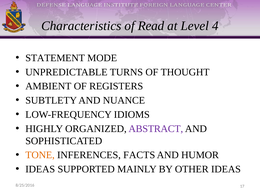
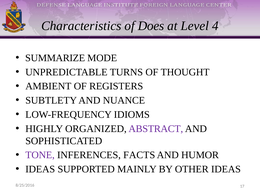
Read: Read -> Does (151, 26)
STATEMENT: STATEMENT -> SUMMARIZE (55, 58)
TONE colour: orange -> purple (40, 155)
